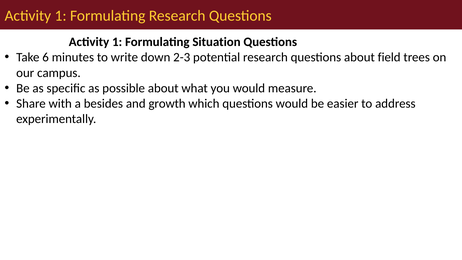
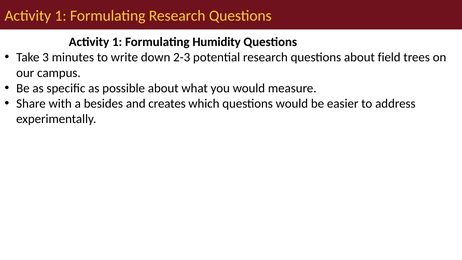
Situation: Situation -> Humidity (217, 42)
6: 6 -> 3 (46, 57)
growth: growth -> creates (167, 104)
